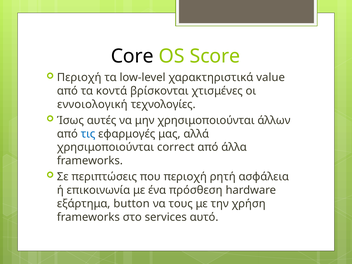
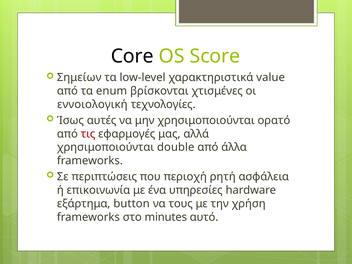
Περιοχή: Περιοχή -> Σημείων (79, 78)
κοντά: κοντά -> enum (112, 91)
άλλων: άλλων -> ορατό (274, 120)
τις colour: blue -> red (88, 134)
correct: correct -> double (176, 147)
πρόσθεση: πρόσθεση -> υπηρεσίες (196, 190)
services: services -> minutes (166, 217)
